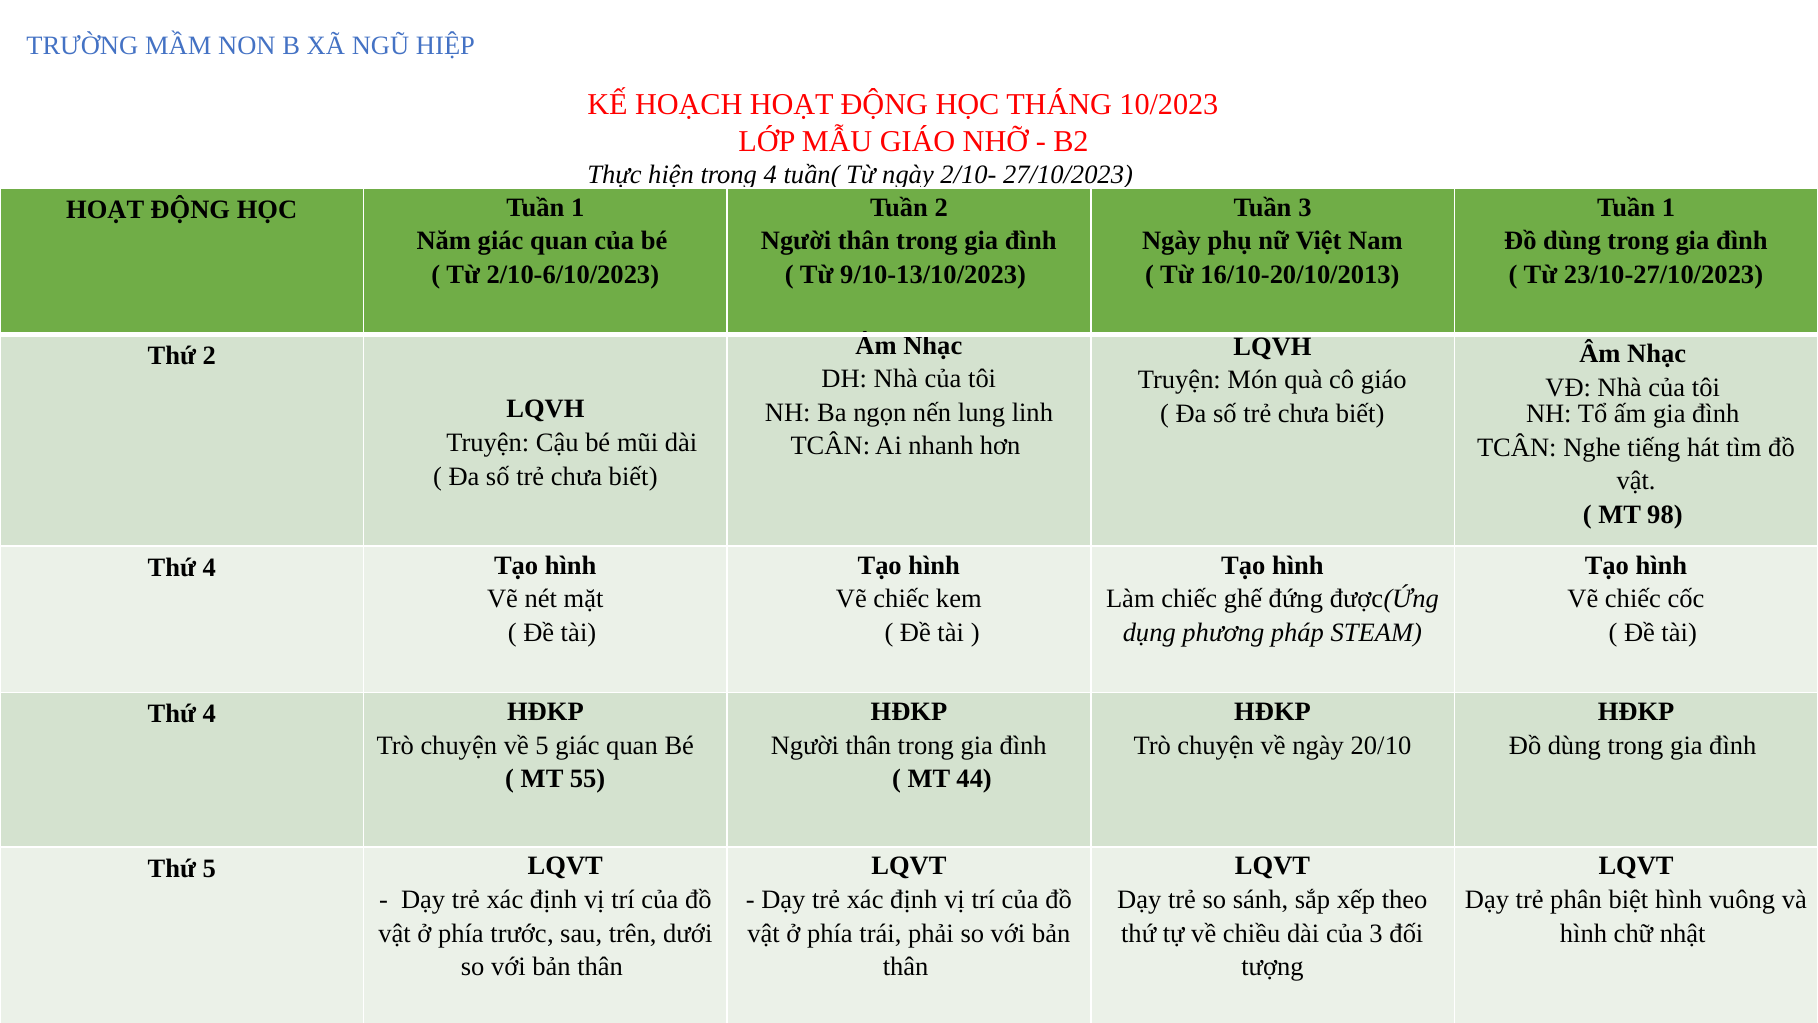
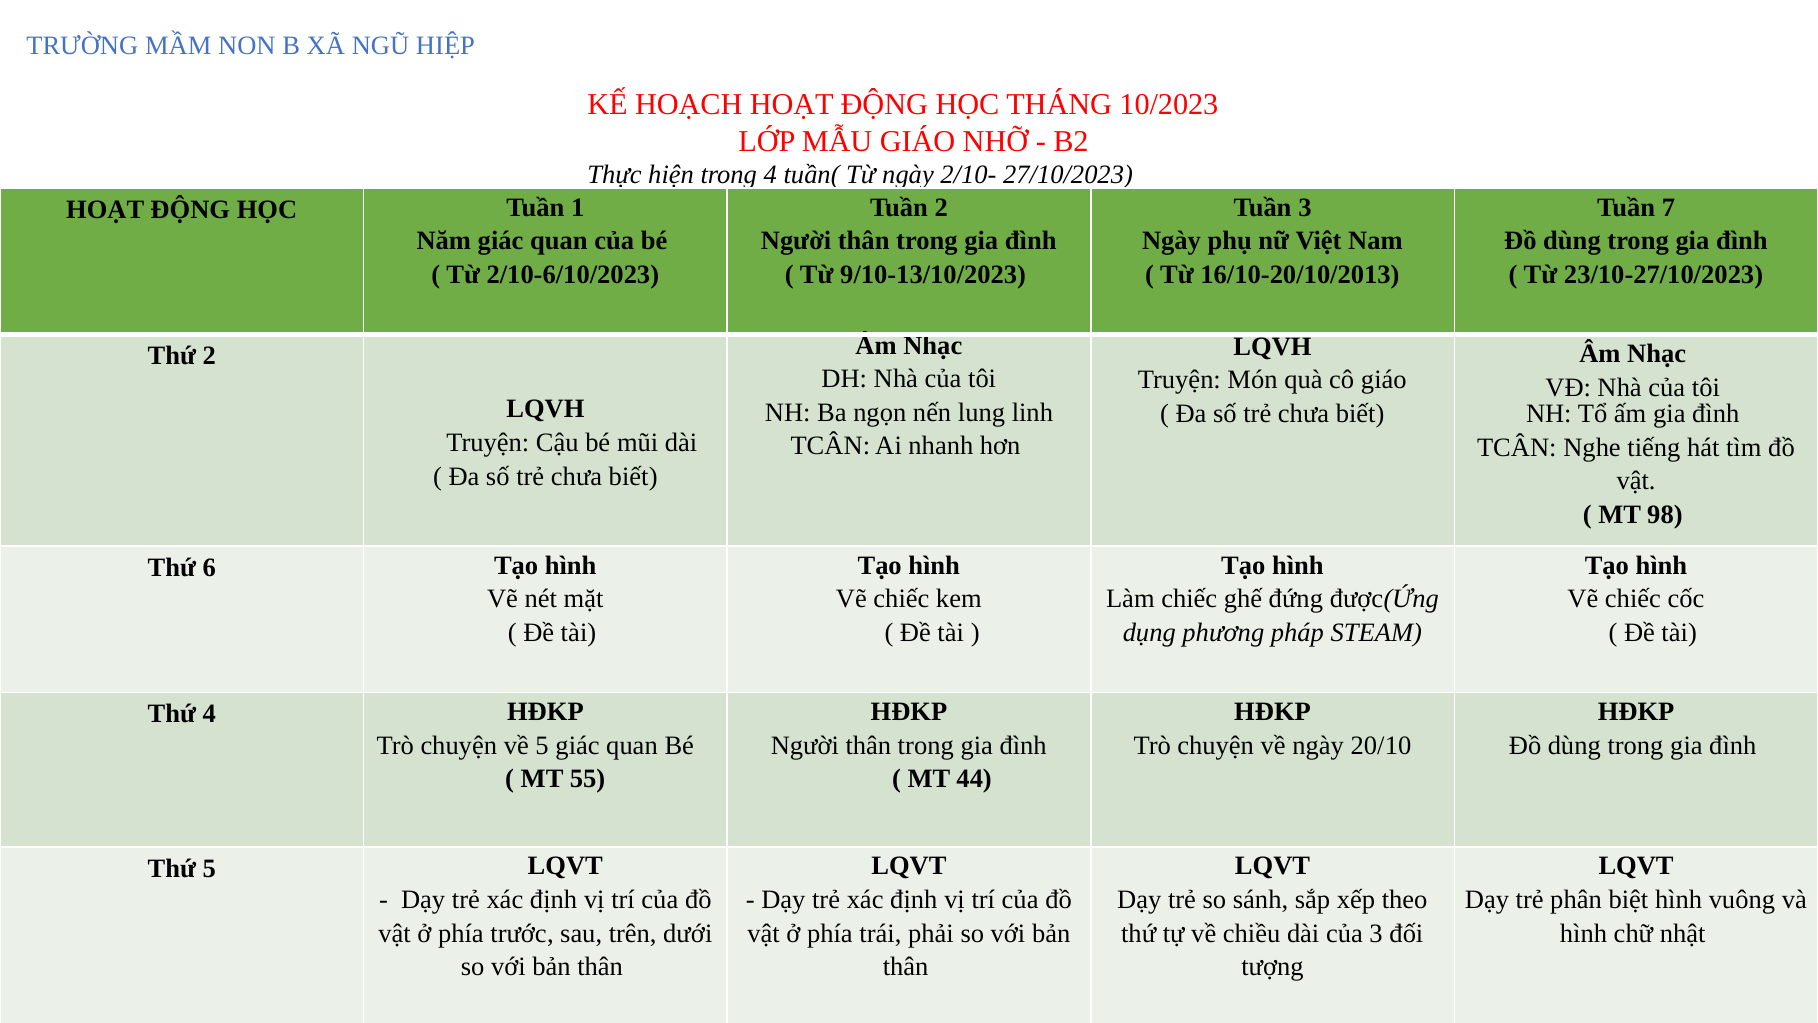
1: 1 -> 7 (1669, 207)
4: 4 -> 6 (209, 568)
